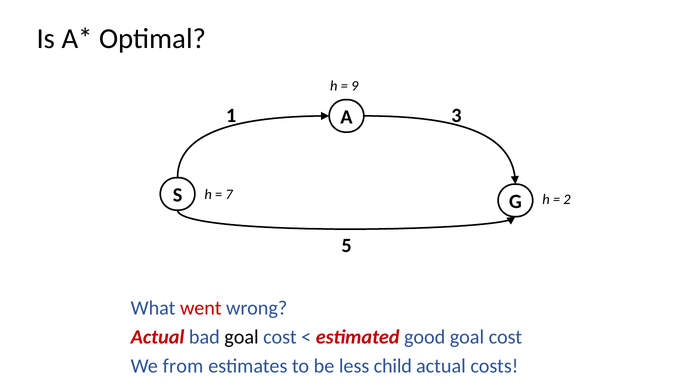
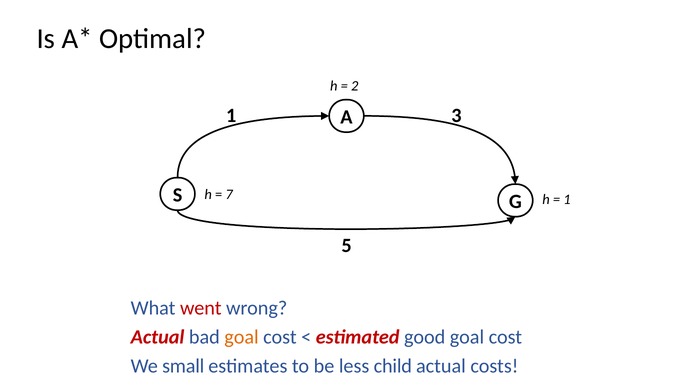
9: 9 -> 2 (355, 86)
2: 2 -> 1 (567, 199)
goal colour: black -> orange (242, 337)
from: from -> small (183, 366)
